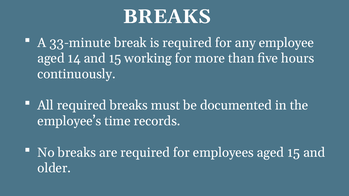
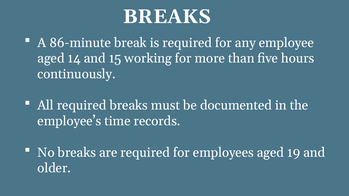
33-minute: 33-minute -> 86-minute (80, 43)
aged 15: 15 -> 19 (294, 153)
